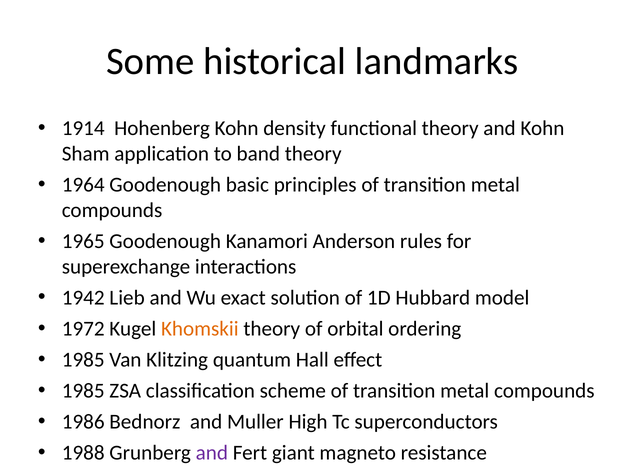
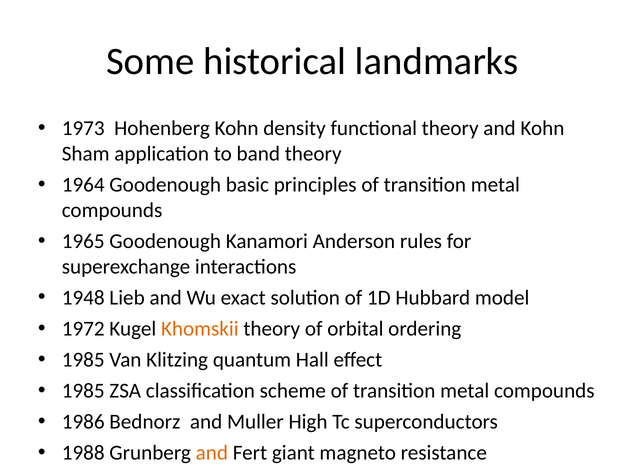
1914: 1914 -> 1973 (83, 128)
1942: 1942 -> 1948 (83, 297)
and colour: purple -> orange (212, 452)
